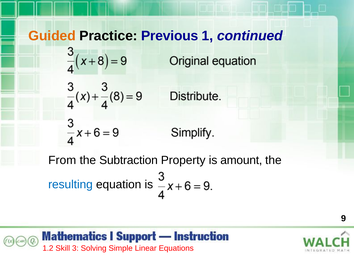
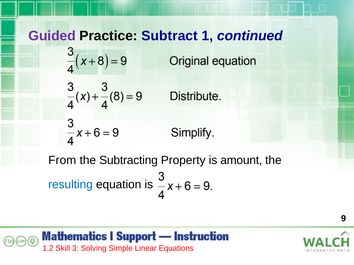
Guided colour: orange -> purple (52, 36)
Previous: Previous -> Subtract (170, 36)
Subtraction: Subtraction -> Subtracting (129, 160)
